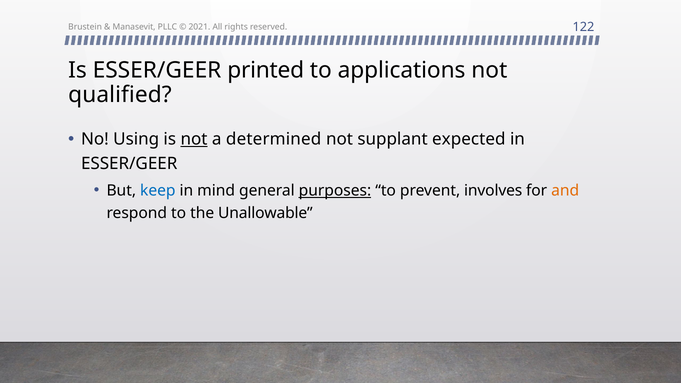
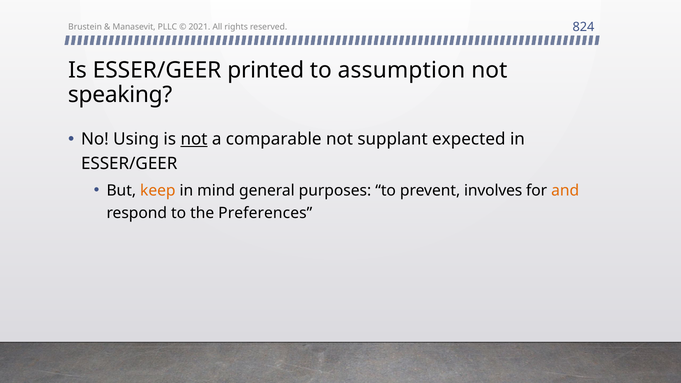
122: 122 -> 824 (583, 27)
applications: applications -> assumption (401, 70)
qualified: qualified -> speaking (120, 95)
determined: determined -> comparable (274, 139)
keep colour: blue -> orange (158, 191)
purposes underline: present -> none (335, 191)
Unallowable: Unallowable -> Preferences (265, 213)
